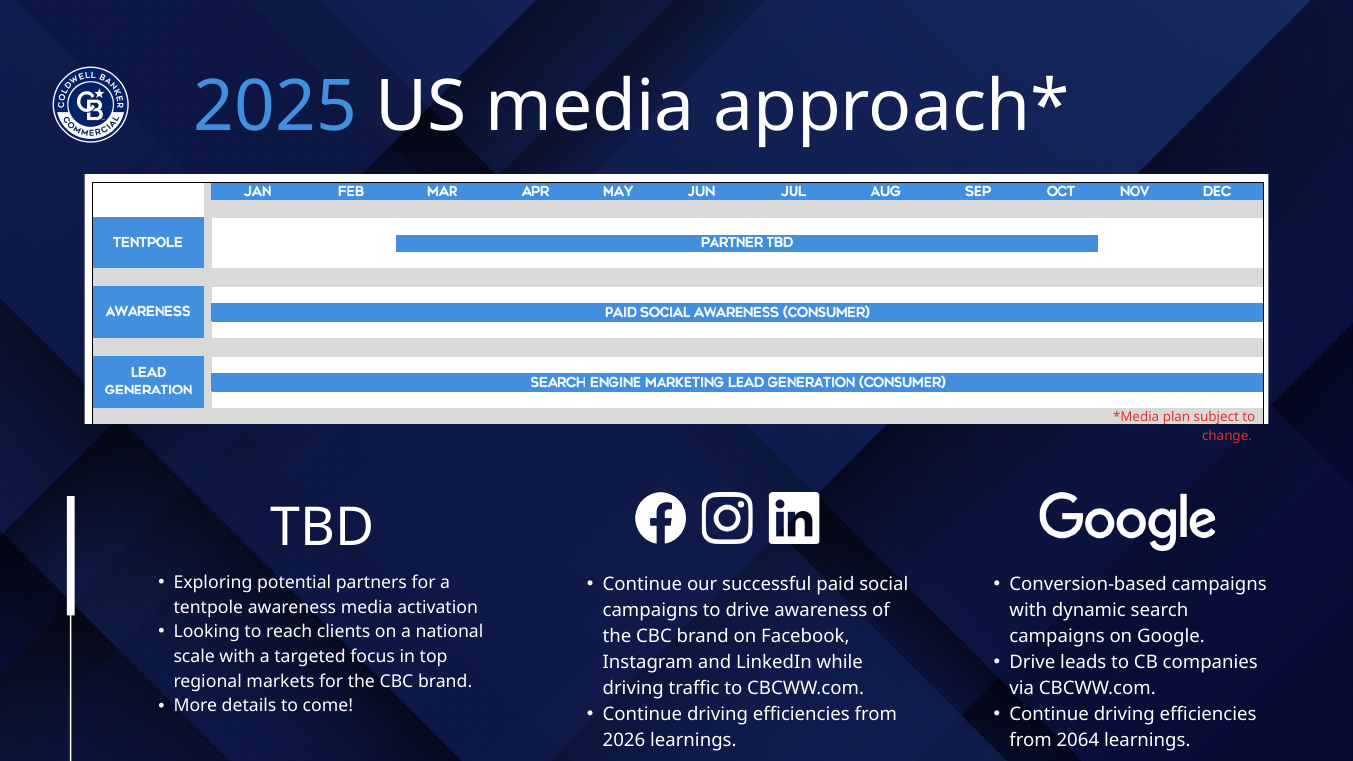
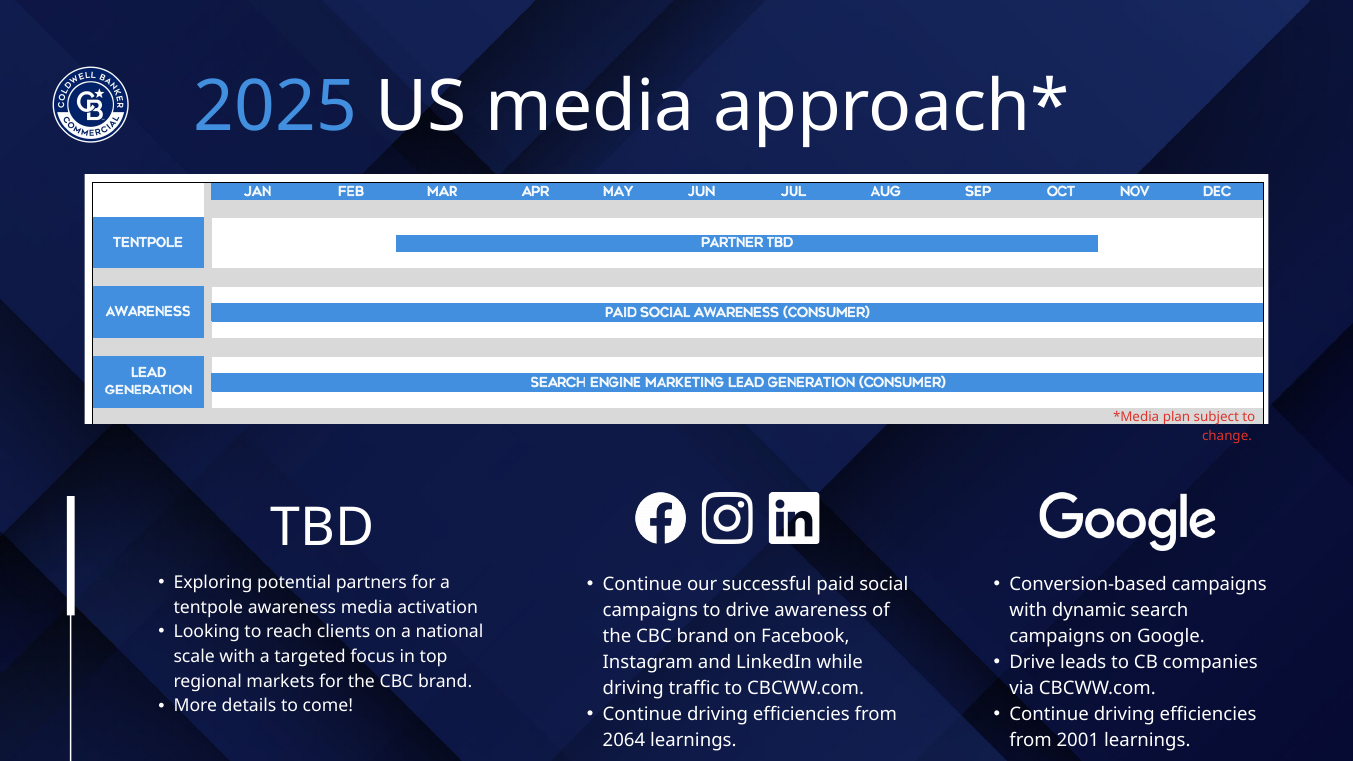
2026: 2026 -> 2064 (624, 741)
2064: 2064 -> 2001 (1078, 741)
